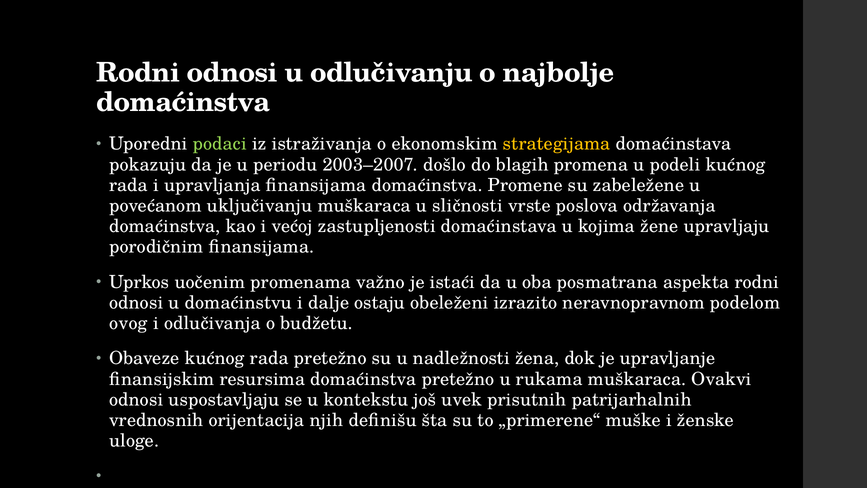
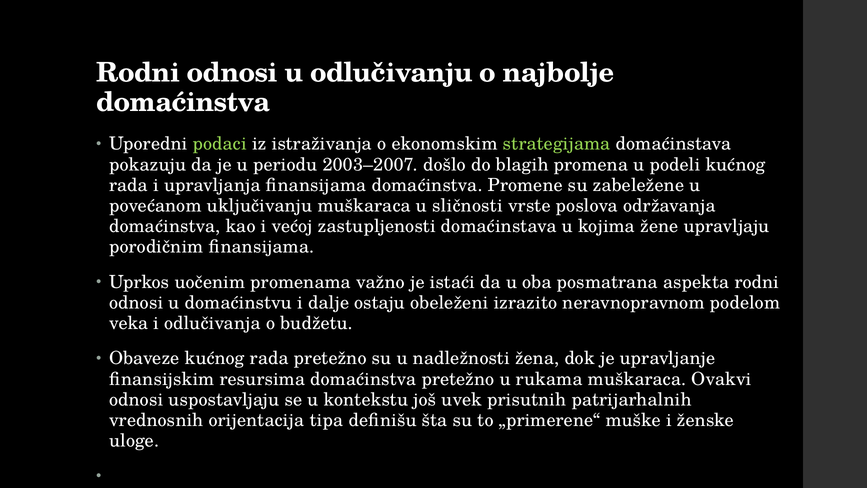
strategijama colour: yellow -> light green (557, 144)
ovog: ovog -> veka (129, 323)
njih: njih -> tipa (326, 420)
